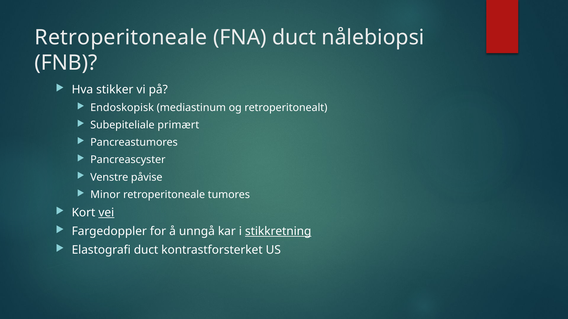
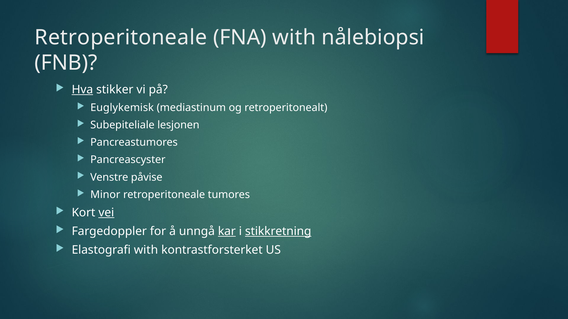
FNA duct: duct -> with (294, 37)
Hva underline: none -> present (82, 90)
Endoskopisk: Endoskopisk -> Euglykemisk (122, 108)
primært: primært -> lesjonen (178, 125)
kar underline: none -> present (227, 232)
Elastografi duct: duct -> with (146, 250)
